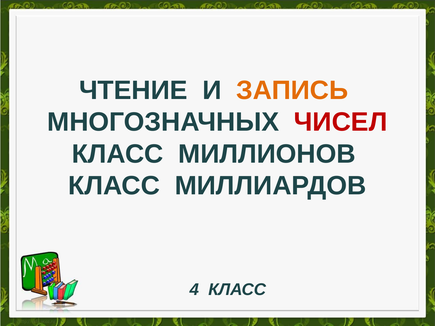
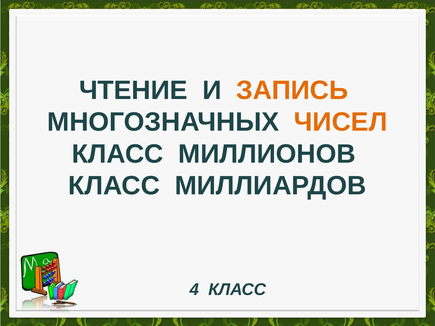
ЧИСЕЛ colour: red -> orange (341, 122)
